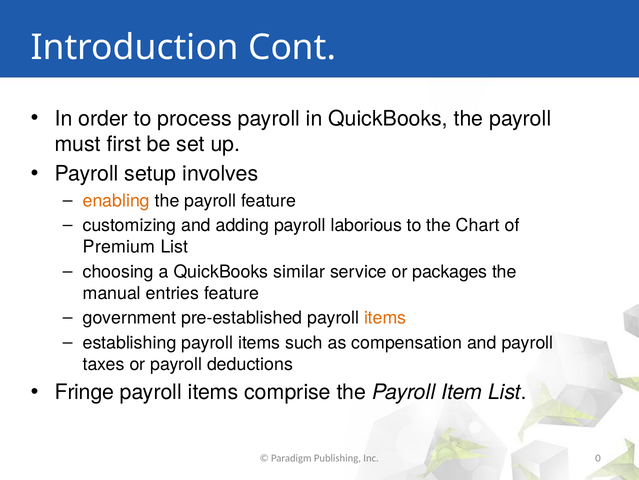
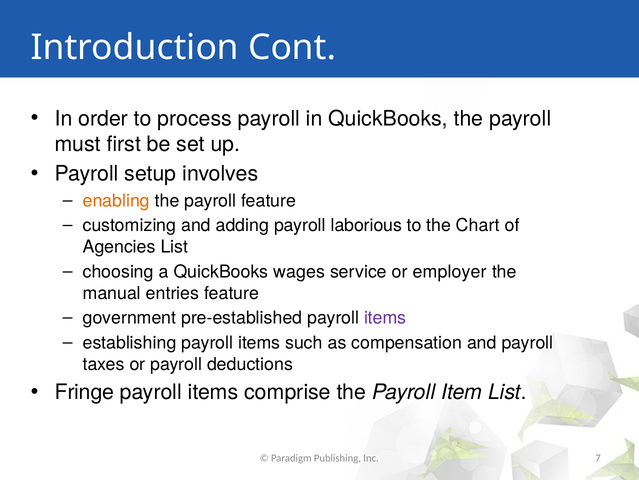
Premium: Premium -> Agencies (119, 247)
similar: similar -> wages (299, 271)
packages: packages -> employer (450, 271)
items colour: orange -> purple (385, 318)
0: 0 -> 7 (598, 458)
